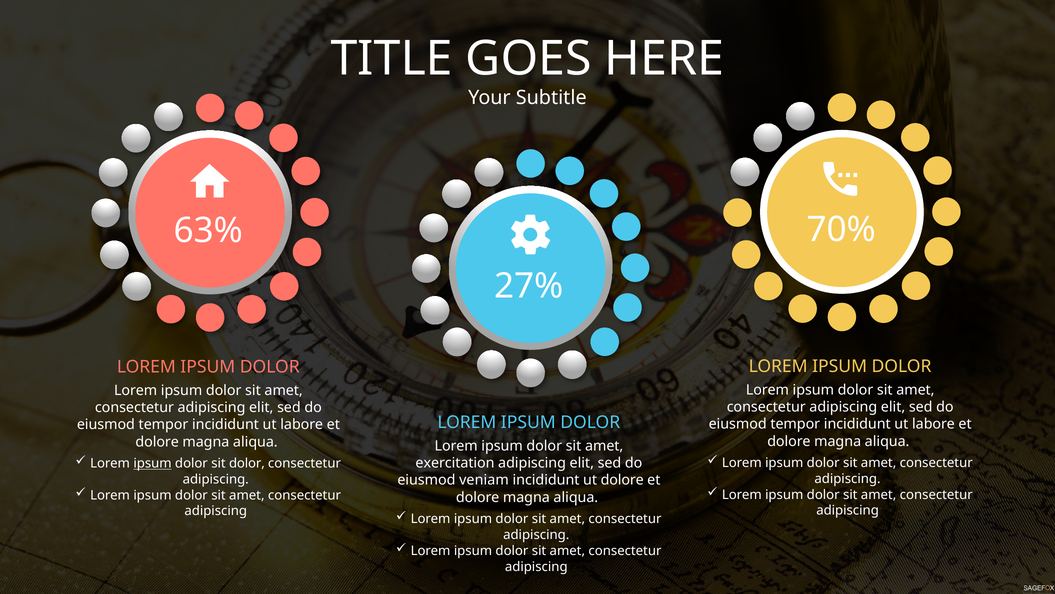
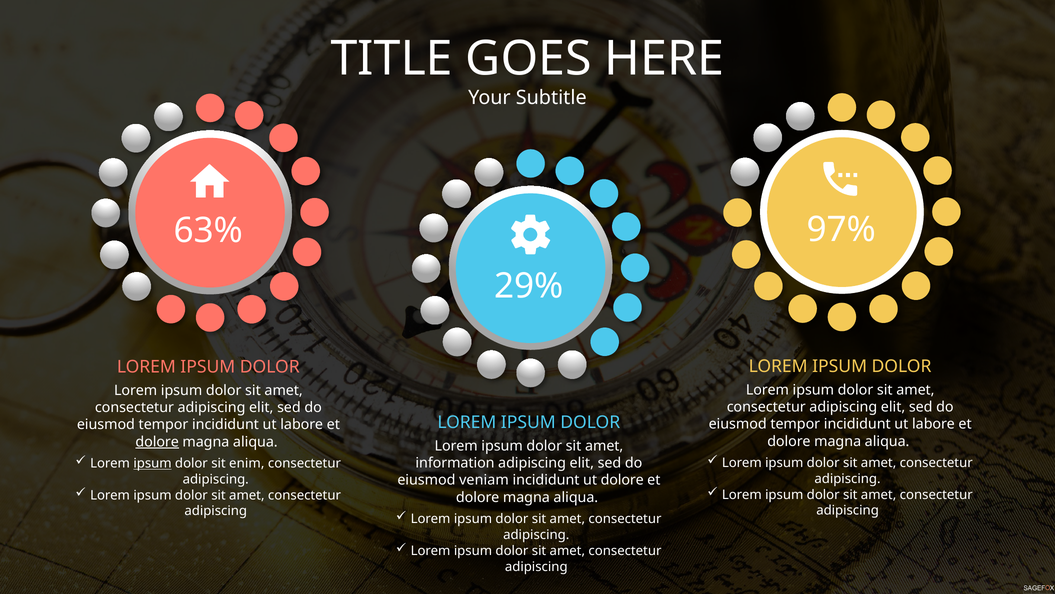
70%: 70% -> 97% (841, 229)
27%: 27% -> 29% (529, 286)
dolore underline: none -> present (157, 441)
sit dolor: dolor -> enim (247, 463)
exercitation: exercitation -> information (455, 463)
